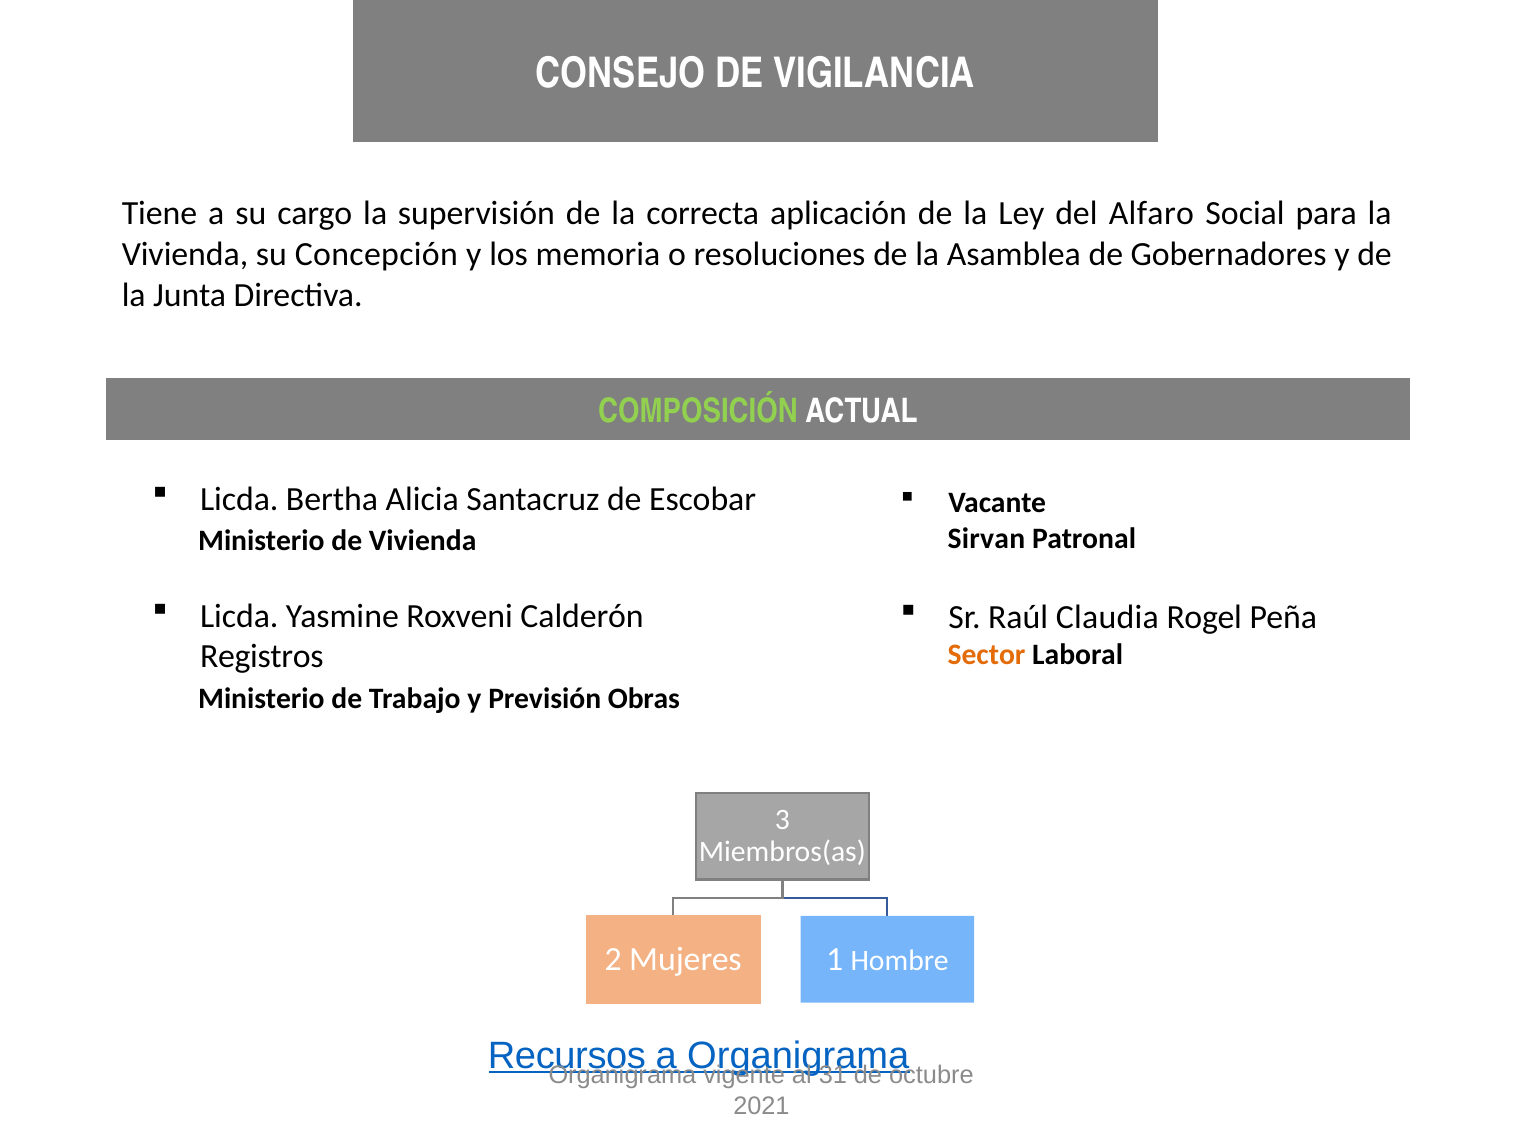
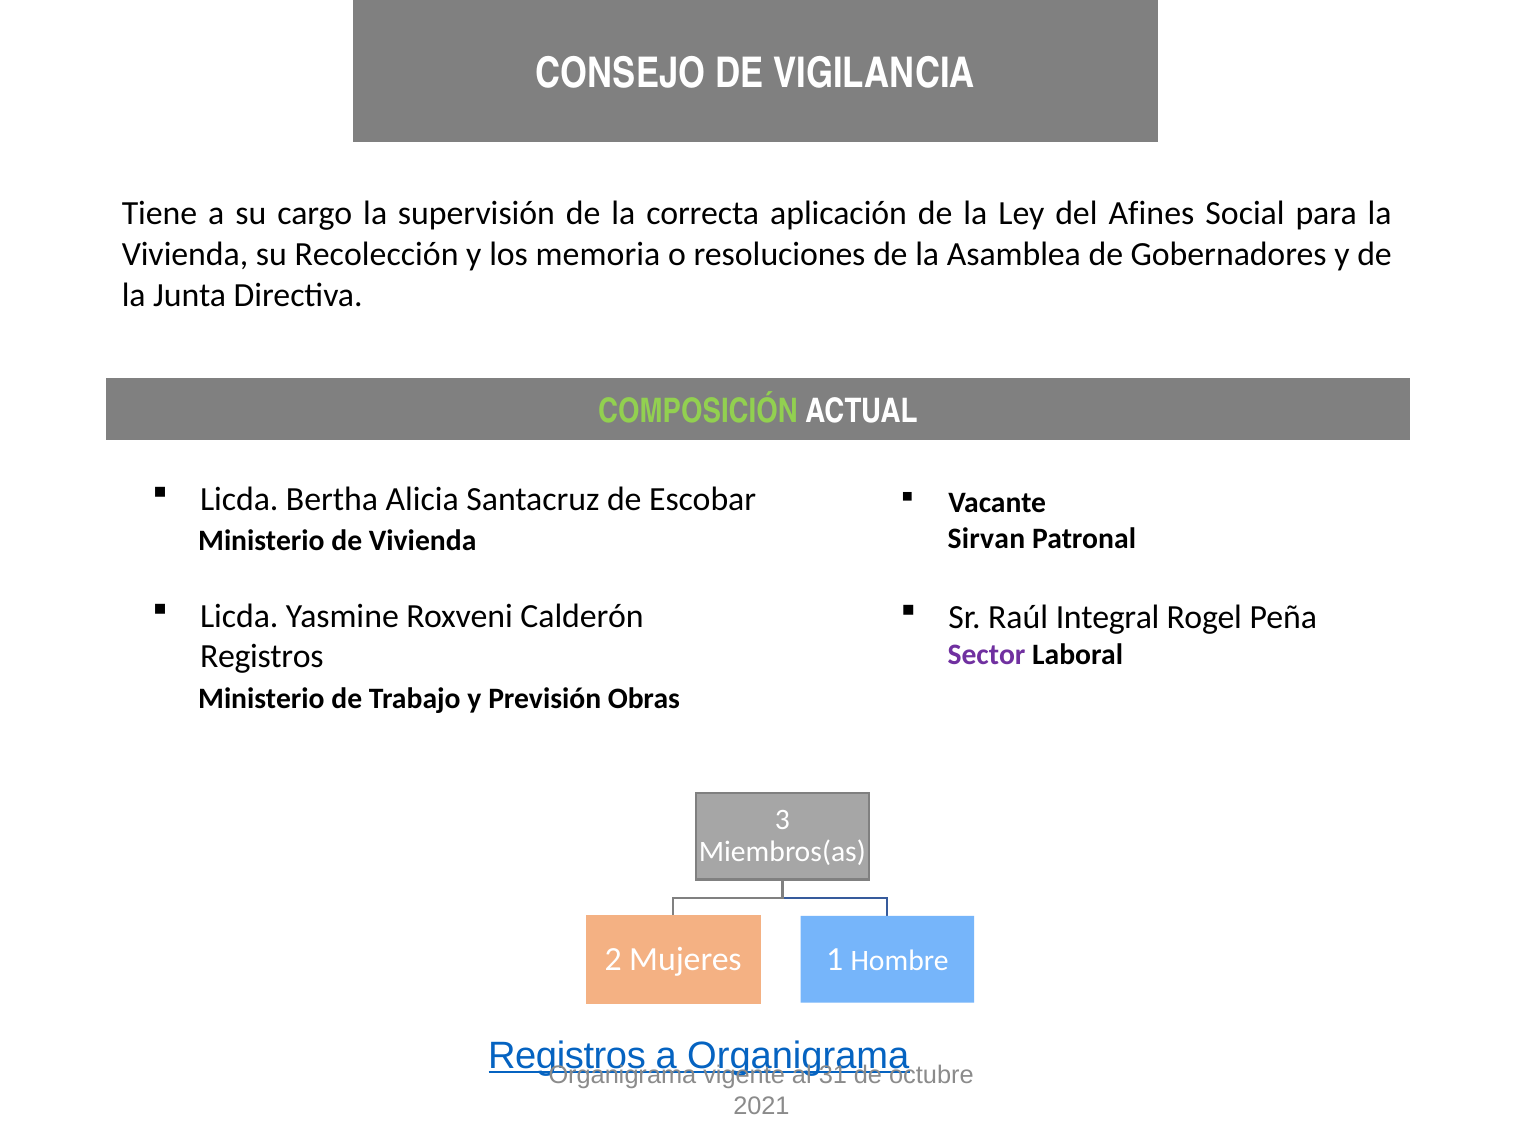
Alfaro: Alfaro -> Afines (1152, 214)
Concepción: Concepción -> Recolección (377, 254)
Claudia: Claudia -> Integral (1108, 618)
Sector colour: orange -> purple (987, 655)
Recursos: Recursos -> Registros (567, 1056)
